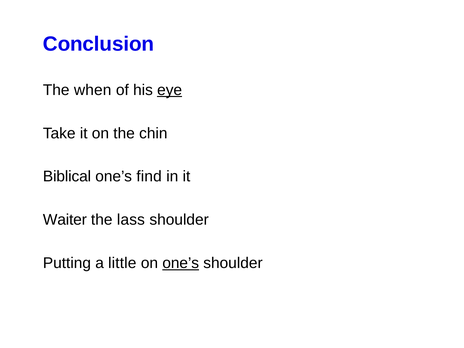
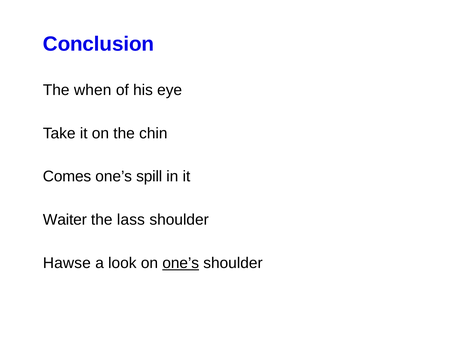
eye underline: present -> none (170, 90)
Biblical: Biblical -> Comes (67, 177)
find: find -> spill (149, 177)
Putting: Putting -> Hawse (67, 263)
little: little -> look (122, 263)
